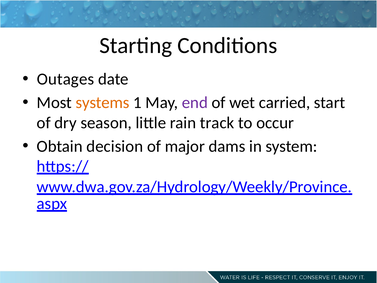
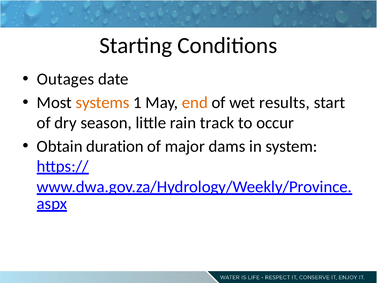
end colour: purple -> orange (195, 103)
carried: carried -> results (284, 103)
decision: decision -> duration (115, 146)
